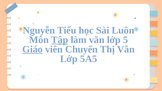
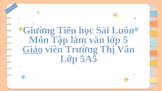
Nguyễn: Nguyễn -> Giường (39, 30)
Tập underline: present -> none (60, 40)
Chuyển: Chuyển -> Trường (81, 49)
